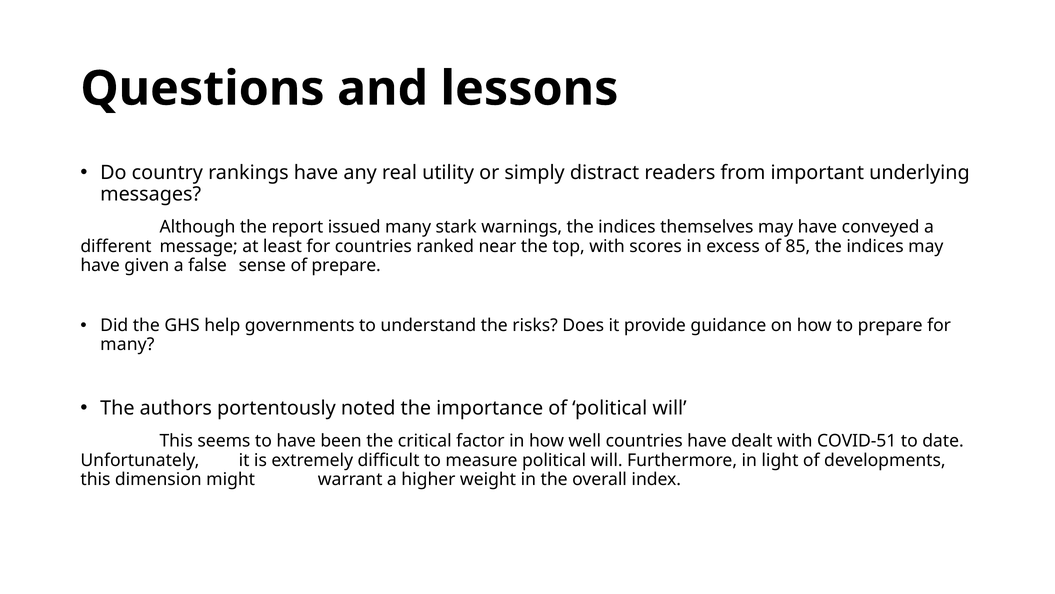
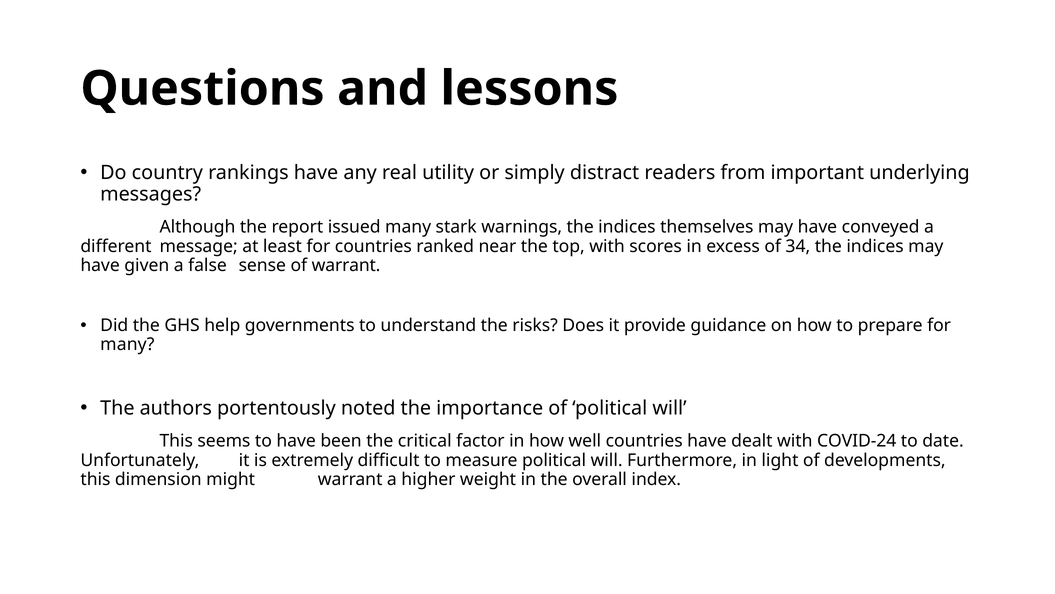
85: 85 -> 34 (798, 246)
of prepare: prepare -> warrant (346, 265)
COVID-51: COVID-51 -> COVID-24 (857, 441)
